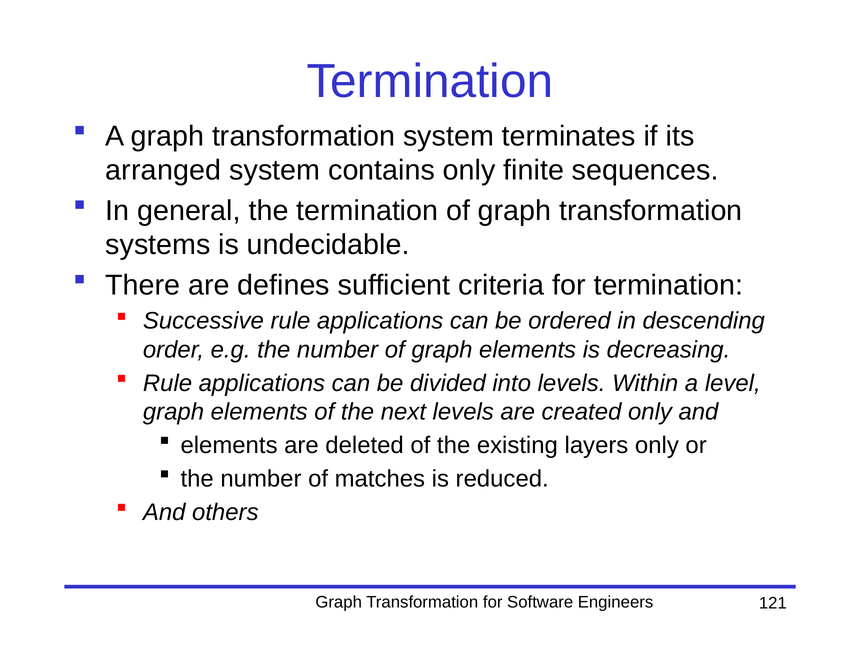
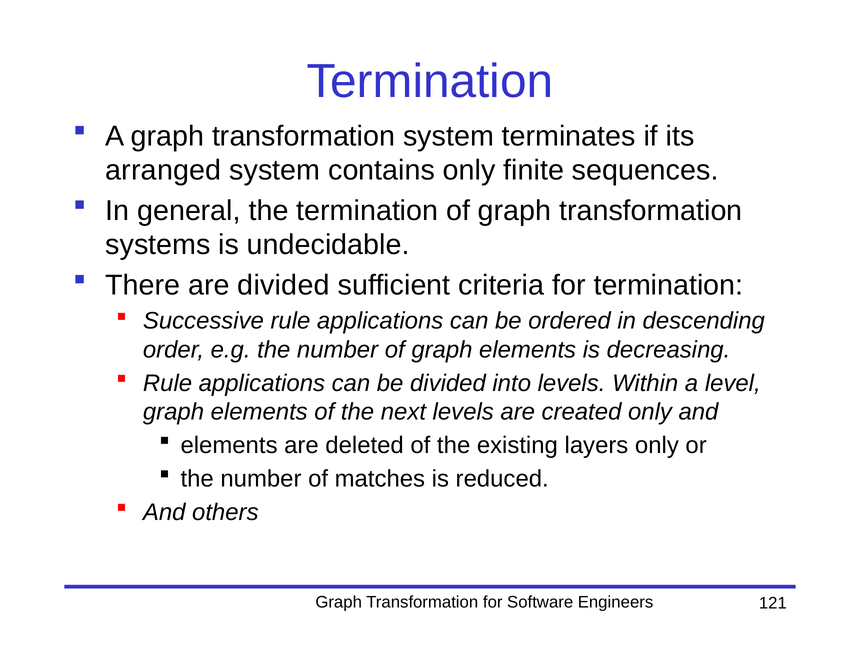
are defines: defines -> divided (284, 285)
